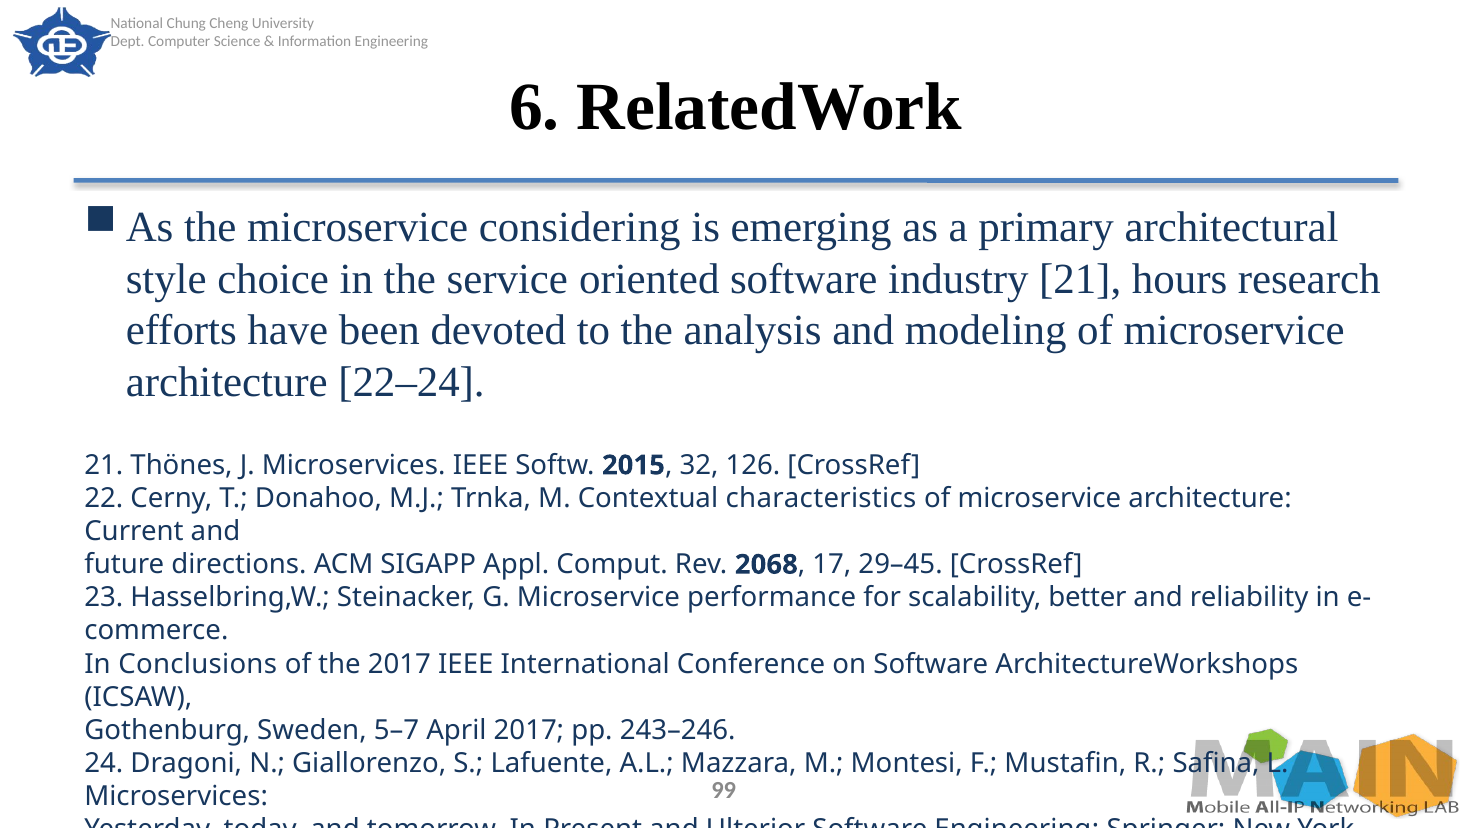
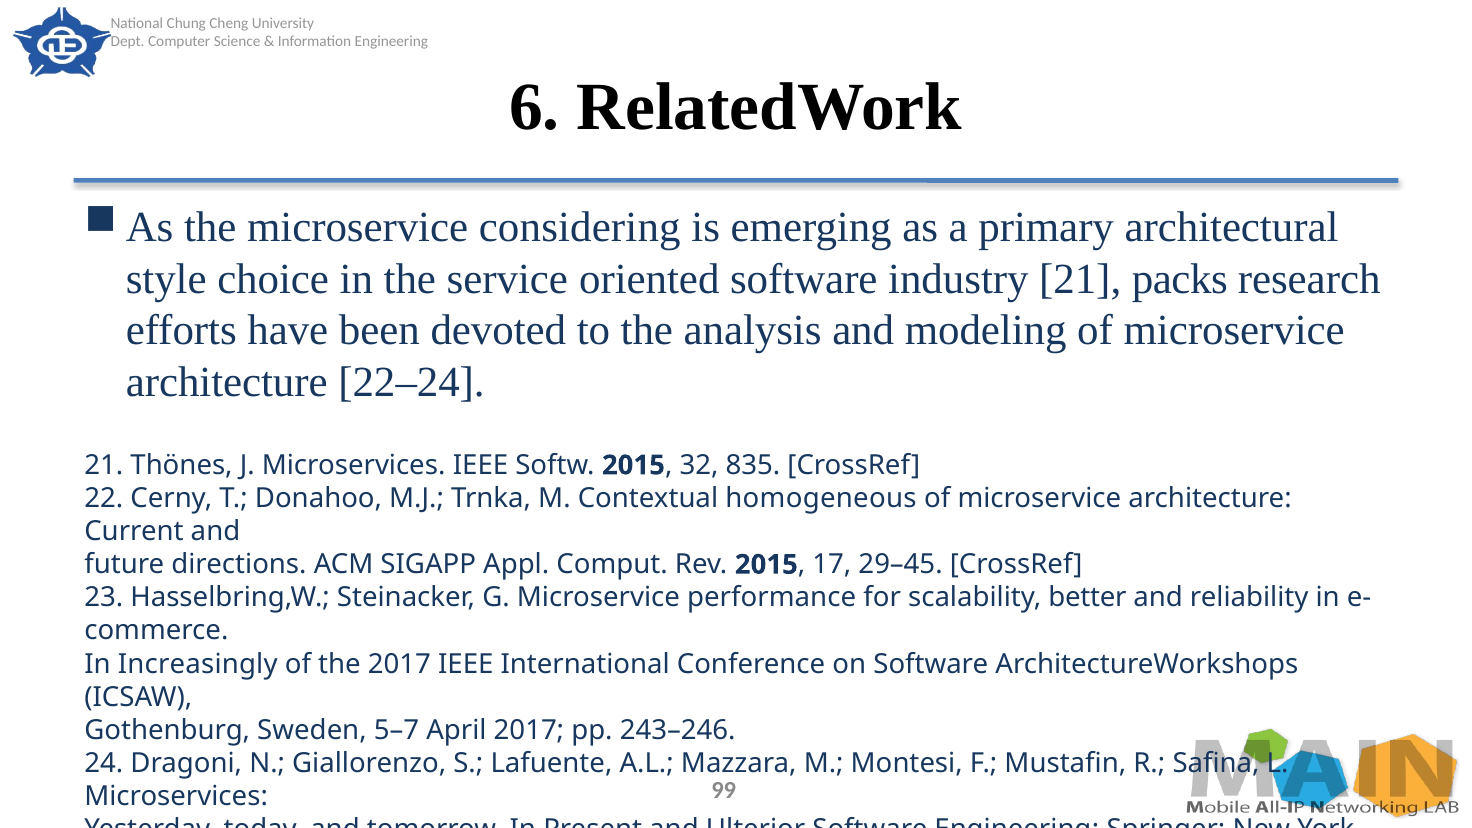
hours: hours -> packs (1180, 279)
126: 126 -> 835 (753, 465)
characteristics: characteristics -> homogeneous (821, 498)
Rev 2068: 2068 -> 2015 (766, 565)
Conclusions: Conclusions -> Increasingly (198, 664)
